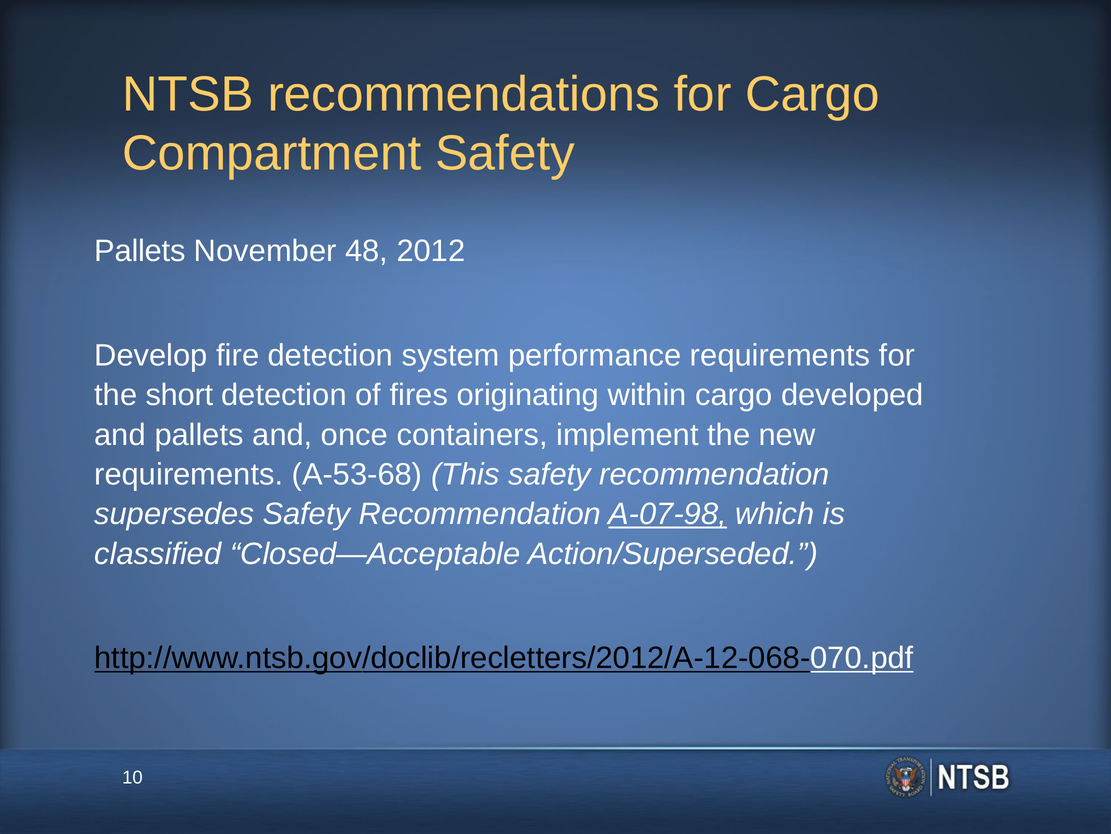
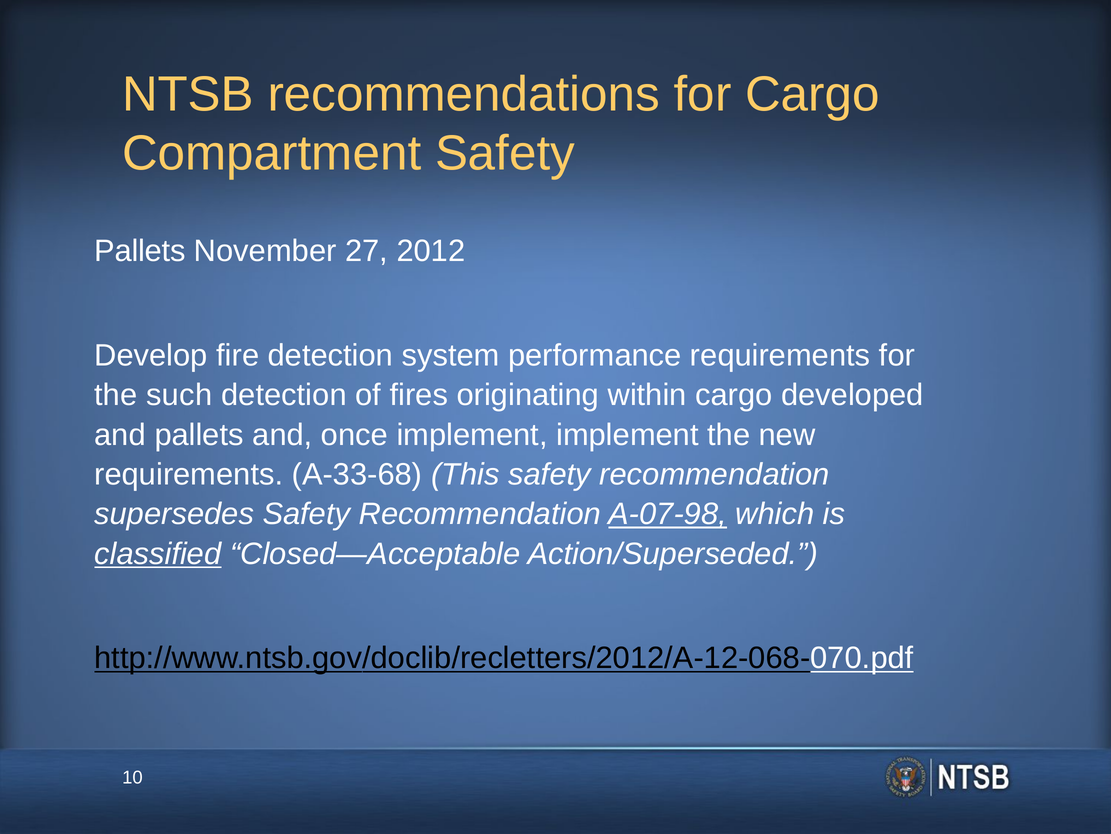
48: 48 -> 27 (367, 251)
short: short -> such (179, 395)
once containers: containers -> implement (472, 434)
A-53-68: A-53-68 -> A-33-68 (357, 474)
classified underline: none -> present (158, 553)
